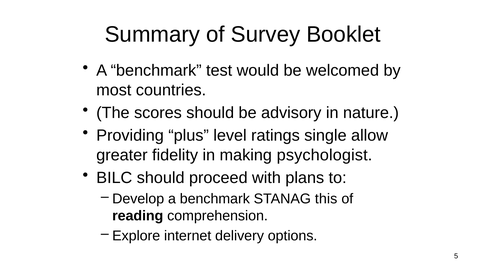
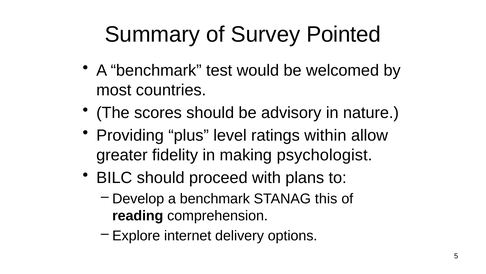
Booklet: Booklet -> Pointed (344, 34)
single: single -> within (325, 135)
